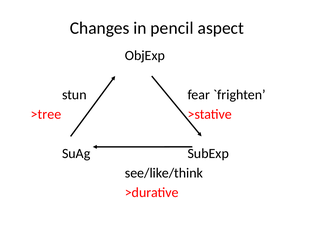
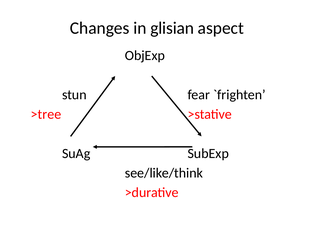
pencil: pencil -> glisian (172, 28)
